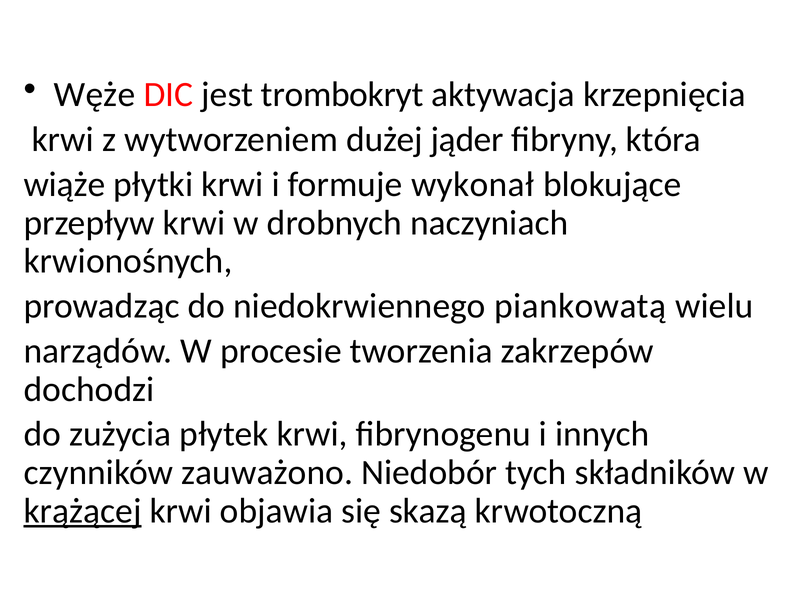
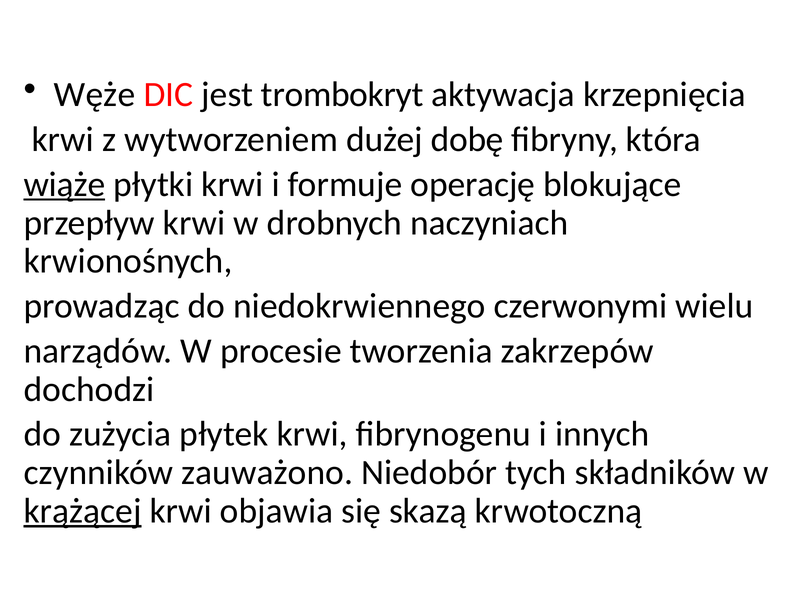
jąder: jąder -> dobę (467, 140)
wiąże underline: none -> present (65, 184)
wykonał: wykonał -> operację (473, 184)
piankowatą: piankowatą -> czerwonymi (580, 306)
